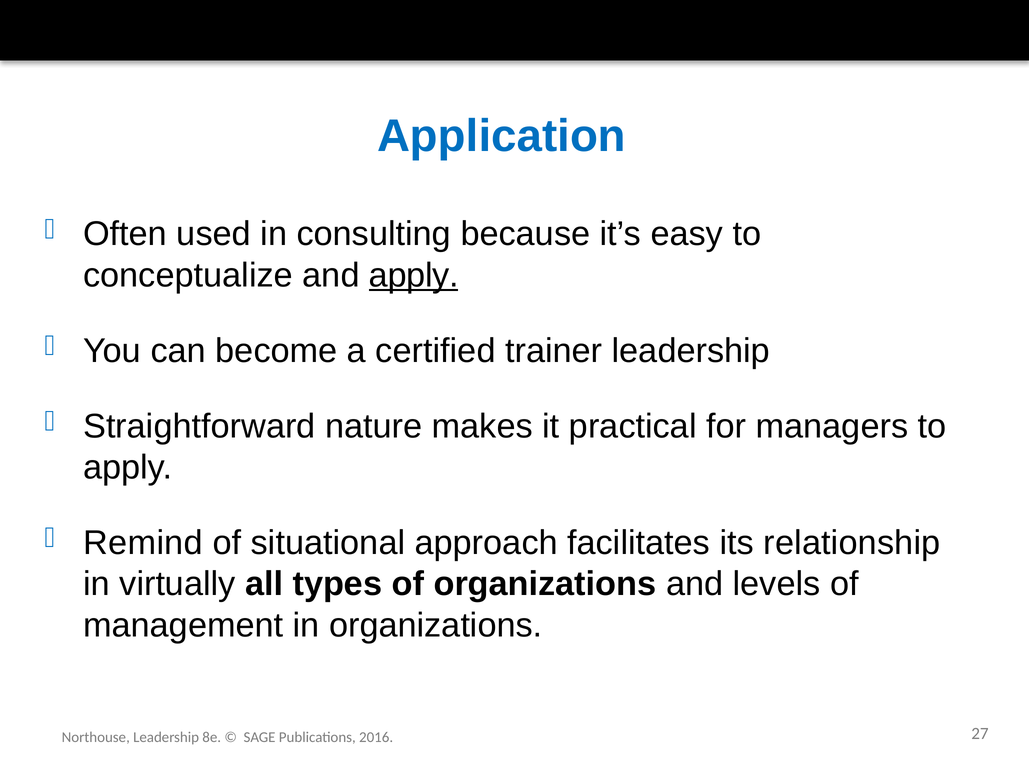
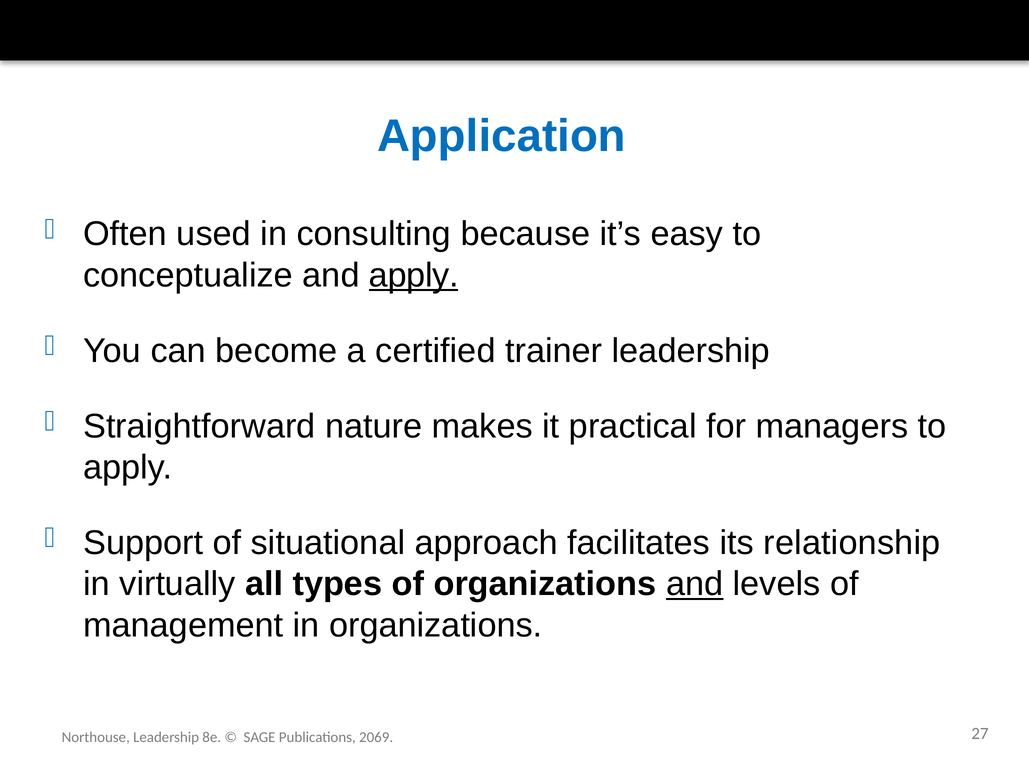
Remind: Remind -> Support (143, 543)
and underline: none -> present (695, 584)
2016: 2016 -> 2069 (376, 737)
